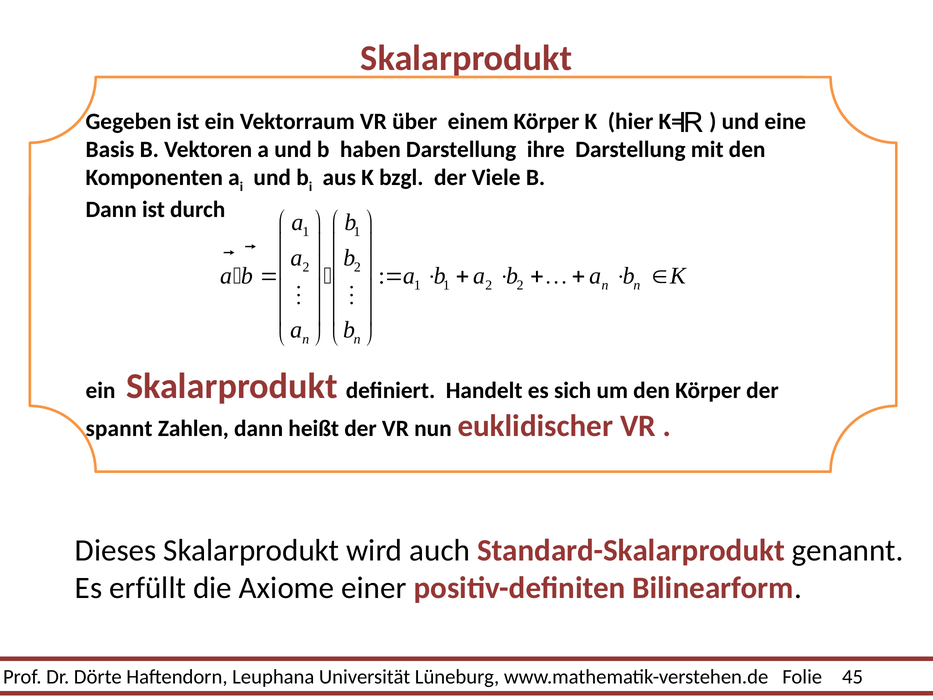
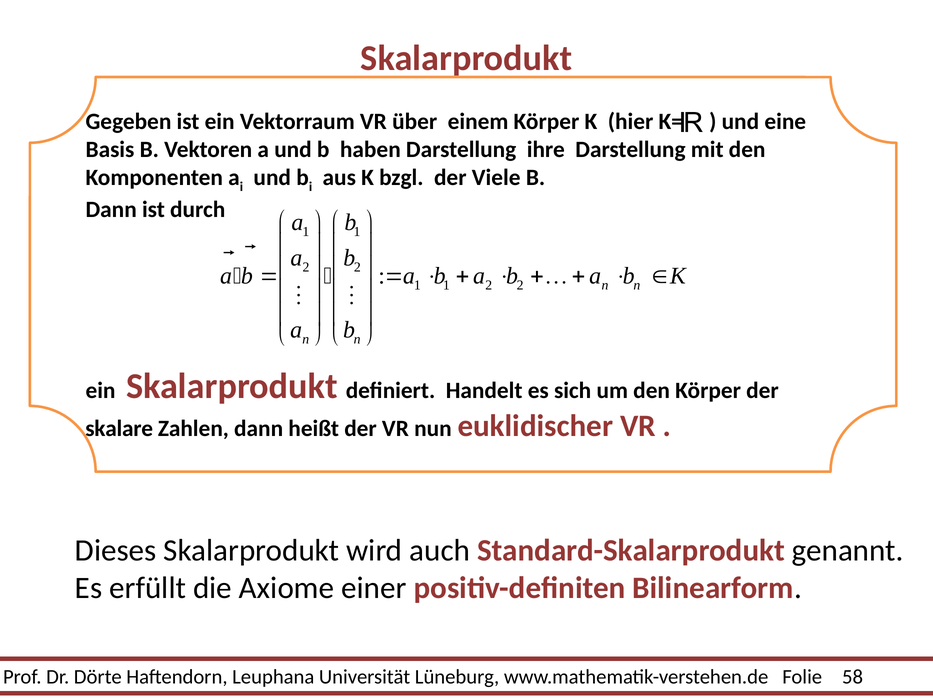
spannt: spannt -> skalare (119, 429)
45: 45 -> 58 (853, 677)
